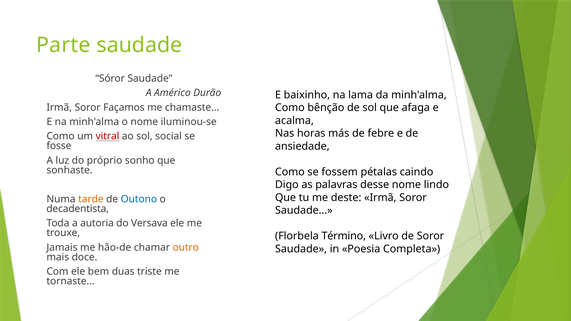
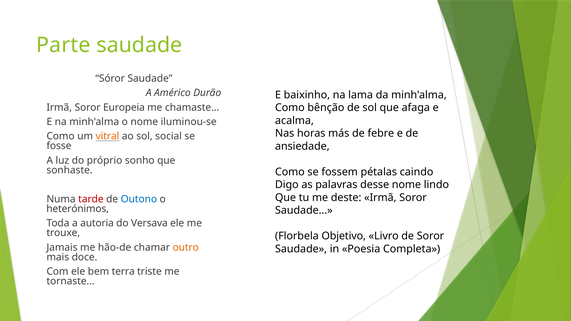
Façamos: Façamos -> Europeia (124, 107)
vitral colour: red -> orange (107, 136)
tarde colour: orange -> red (91, 199)
decadentista: decadentista -> heterónimos (78, 209)
Término: Término -> Objetivo (344, 236)
duas: duas -> terra (123, 272)
